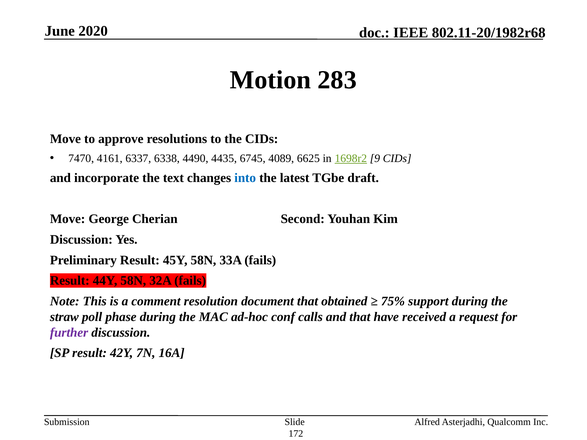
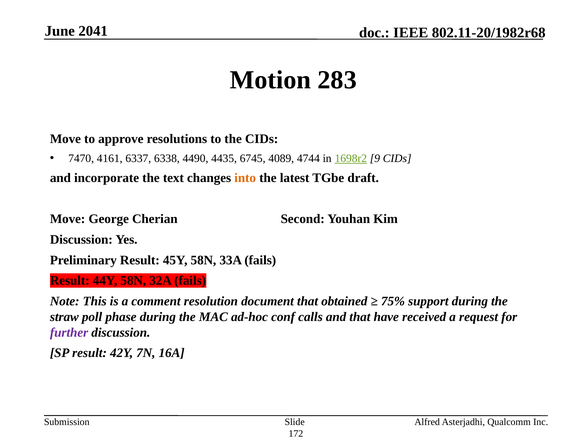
2020: 2020 -> 2041 (93, 31)
6625: 6625 -> 4744 (308, 158)
into colour: blue -> orange (245, 178)
